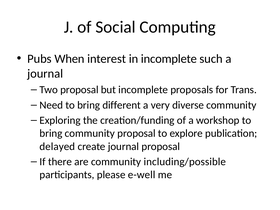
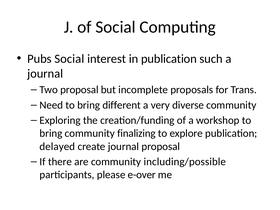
Pubs When: When -> Social (69, 59)
in incomplete: incomplete -> publication (169, 59)
community proposal: proposal -> finalizing (136, 133)
e-well: e-well -> e-over (142, 175)
